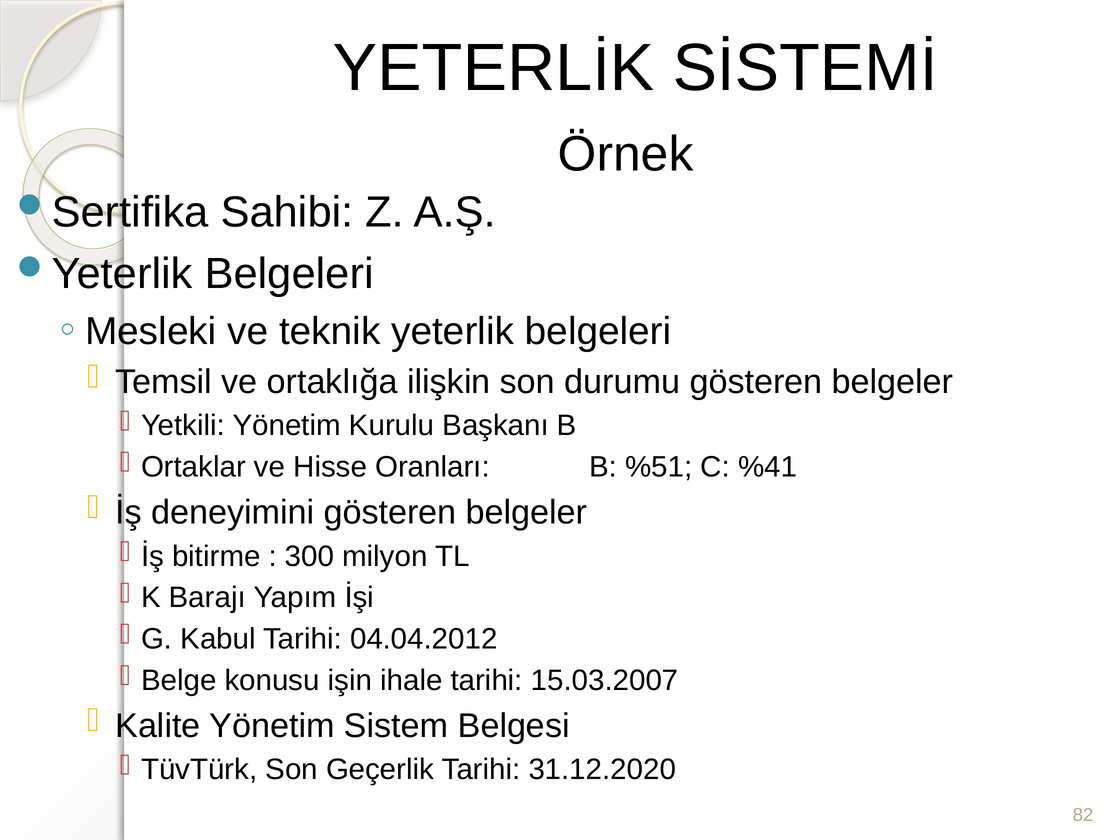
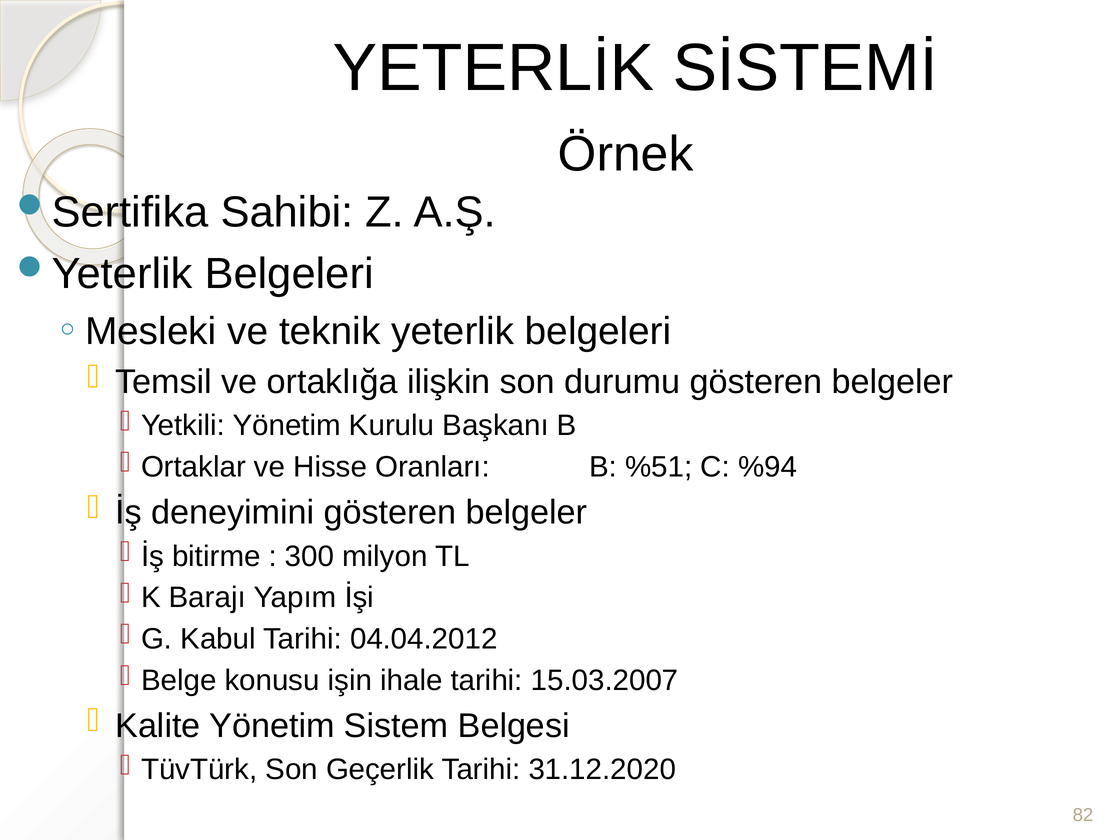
%41: %41 -> %94 (768, 467)
